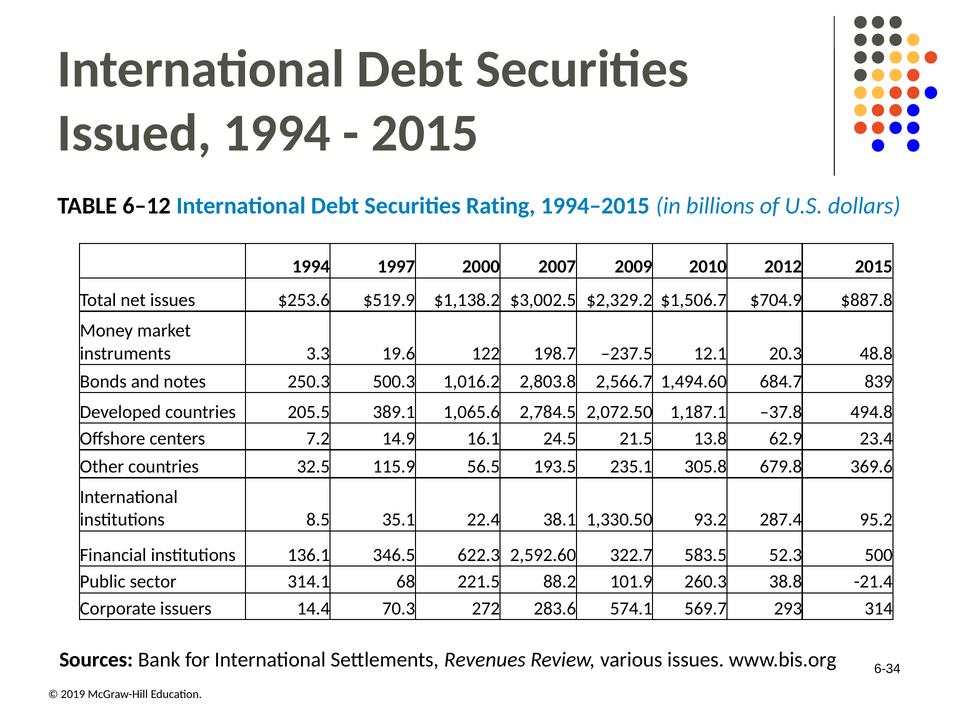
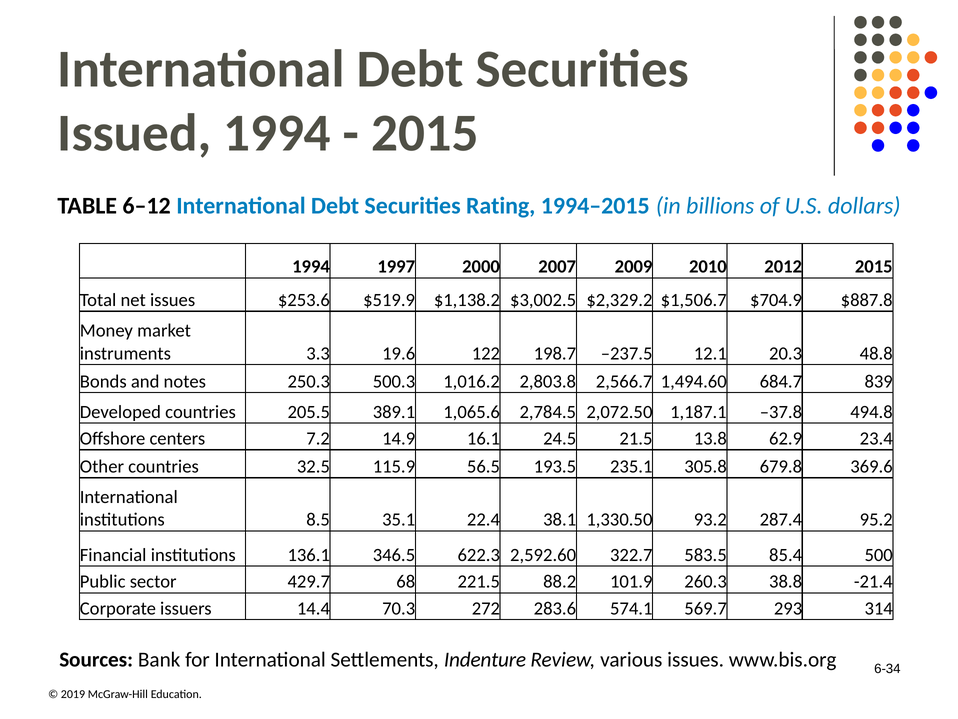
52.3: 52.3 -> 85.4 (786, 555)
314.1: 314.1 -> 429.7 (309, 581)
Revenues: Revenues -> Indenture (485, 659)
